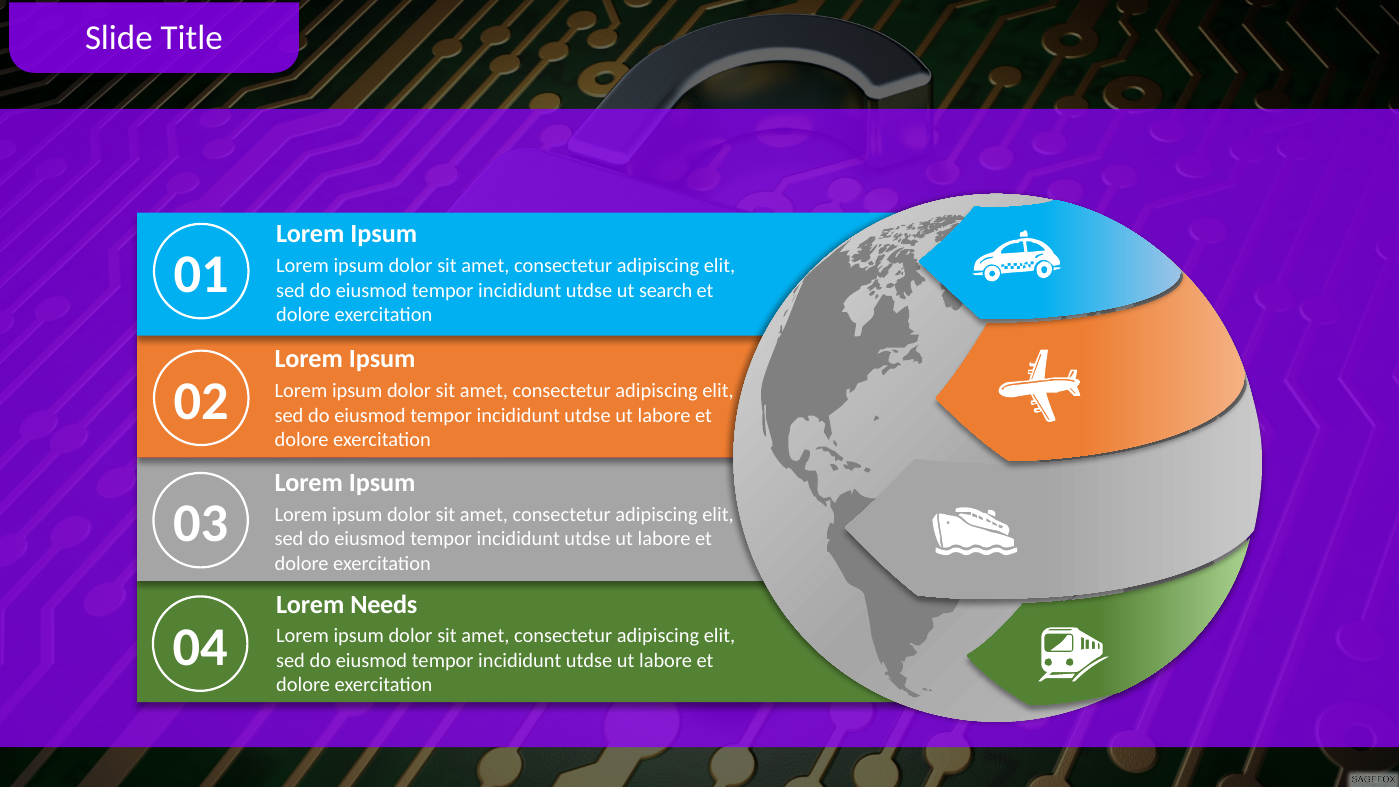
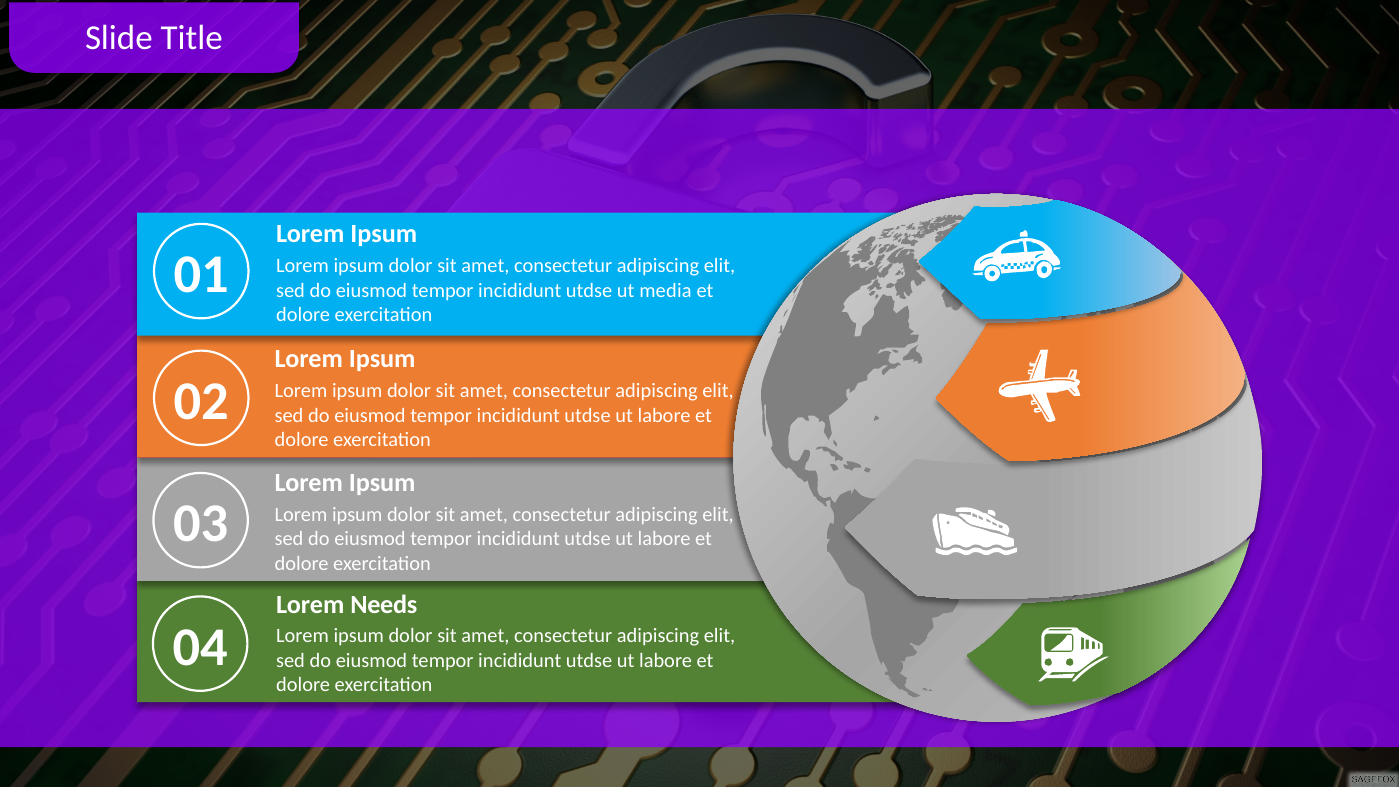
search: search -> media (665, 290)
